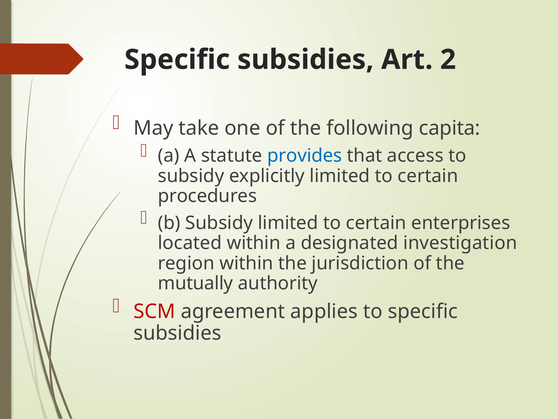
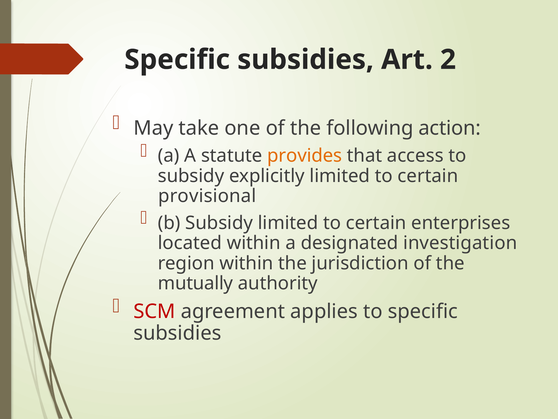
capita: capita -> action (450, 128)
provides colour: blue -> orange (305, 156)
procedures: procedures -> provisional (207, 196)
